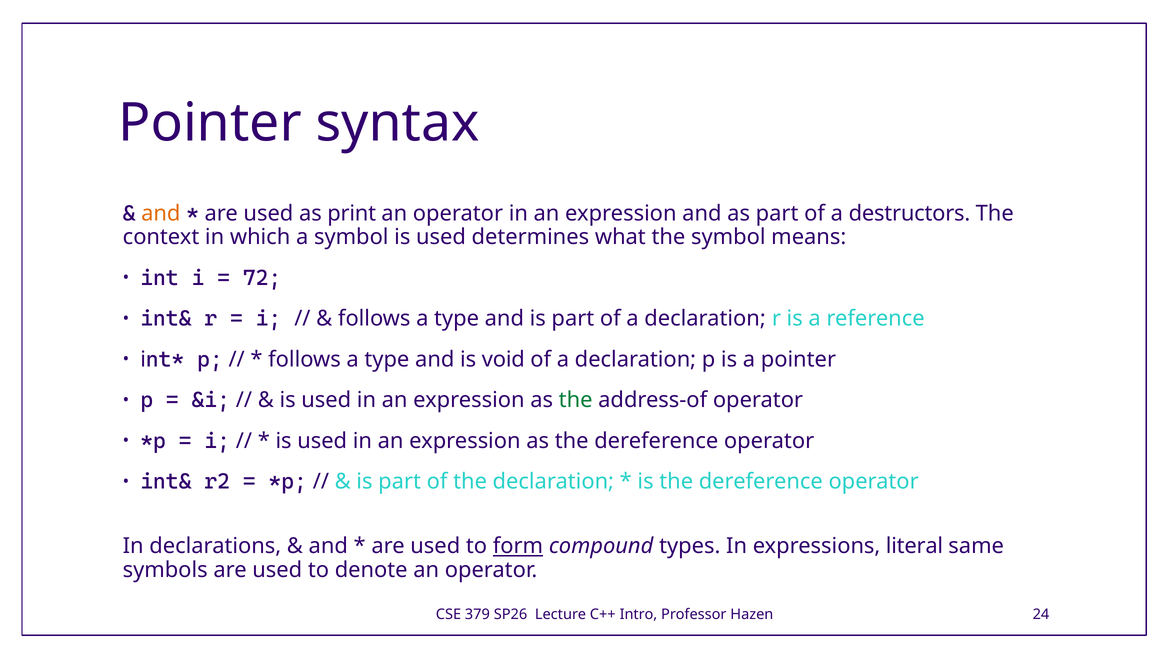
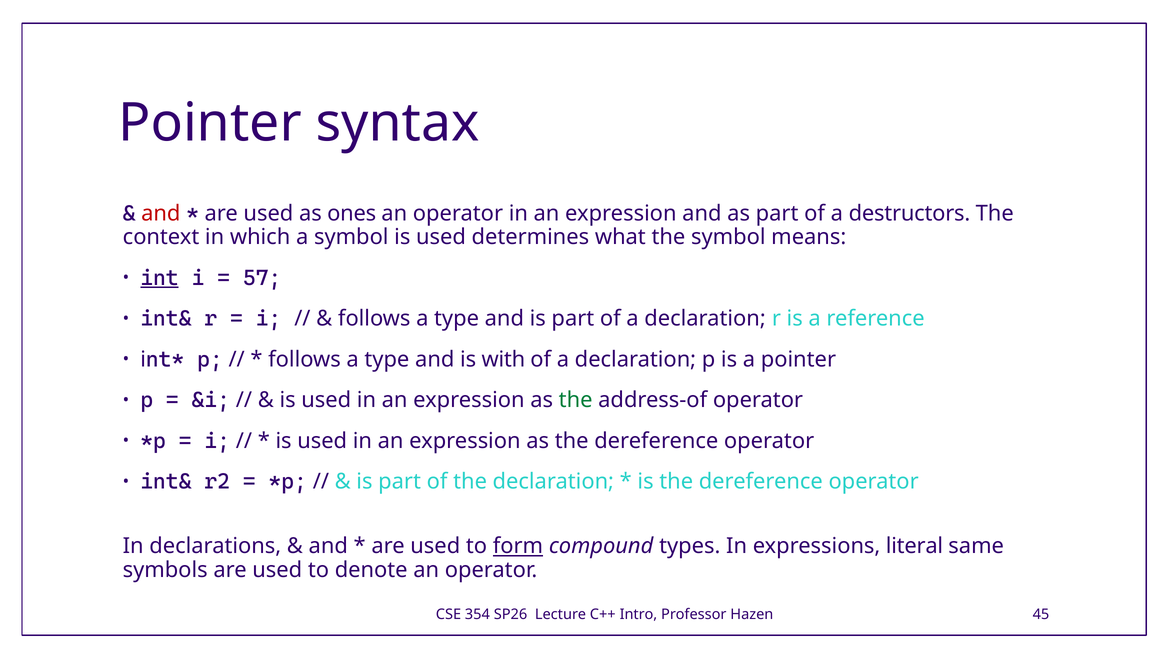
and colour: orange -> red (161, 213)
print: print -> ones (352, 213)
int underline: none -> present (159, 278)
72: 72 -> 57 (262, 278)
void: void -> with (503, 359)
379: 379 -> 354 (477, 614)
24: 24 -> 45 (1041, 614)
